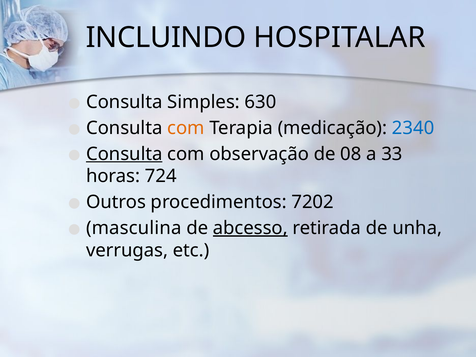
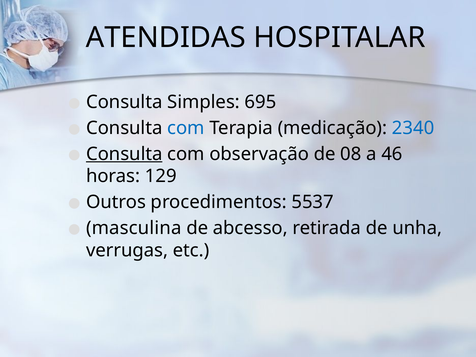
INCLUINDO: INCLUINDO -> ATENDIDAS (166, 38)
630: 630 -> 695 (260, 102)
com colour: orange -> blue (186, 128)
33: 33 -> 46 (392, 154)
724: 724 -> 129 (161, 176)
7202: 7202 -> 5537 (313, 202)
abcesso underline: present -> none (250, 228)
